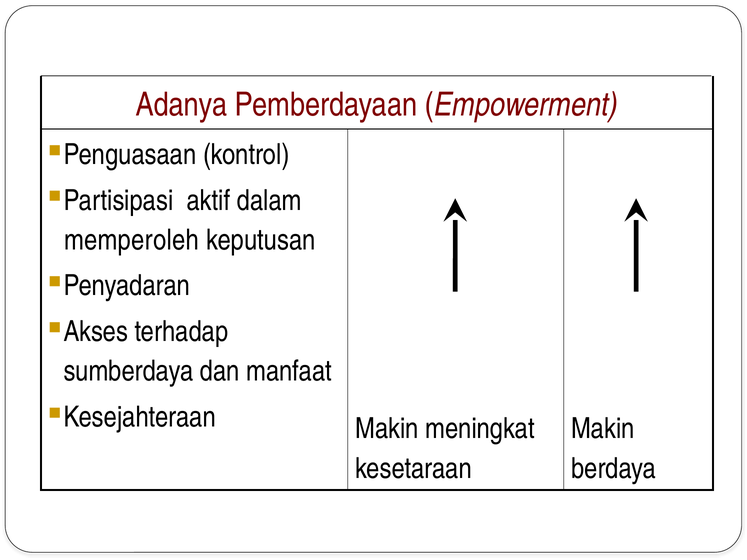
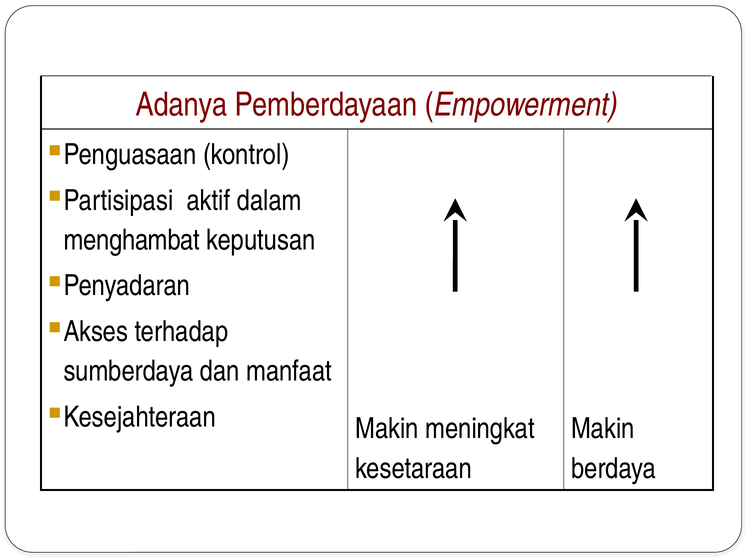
memperoleh: memperoleh -> menghambat (132, 240)
